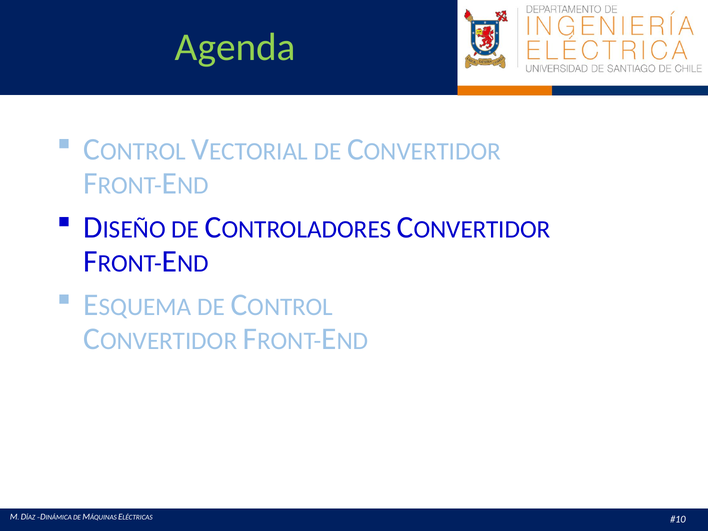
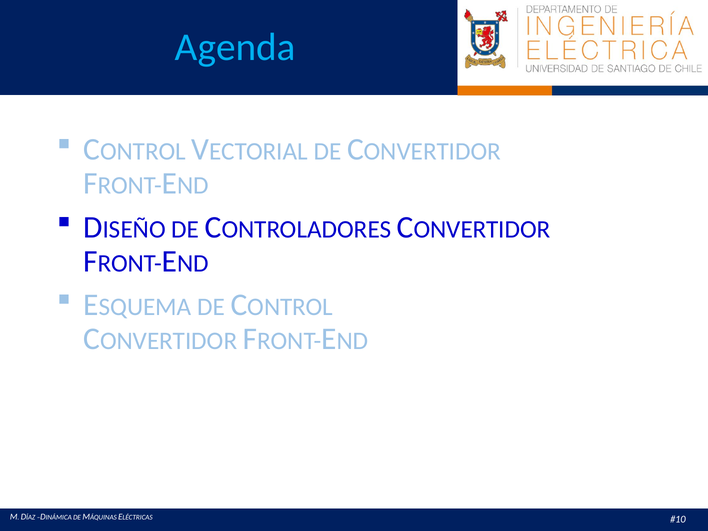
Agenda colour: light green -> light blue (235, 47)
